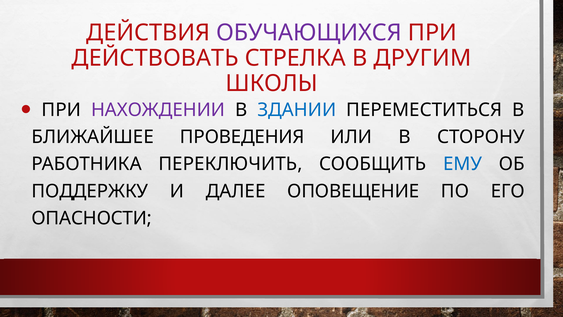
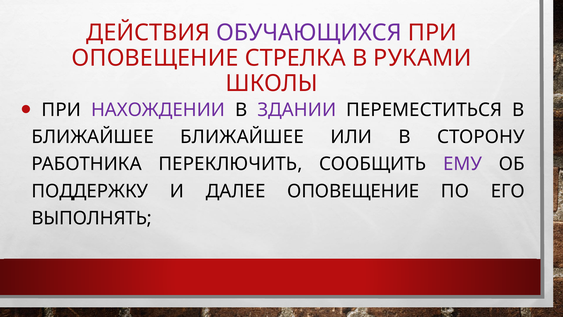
ДЕЙСТВОВАТЬ: ДЕЙСТВОВАТЬ -> ОПОВЕЩЕНИЕ (155, 58)
ДРУГИМ: ДРУГИМ -> РУКАМИ (422, 58)
ЗДАНИИ colour: blue -> purple (297, 110)
БЛИЖАЙШЕЕ ПРОВЕДЕНИЯ: ПРОВЕДЕНИЯ -> БЛИЖАЙШЕЕ (242, 137)
ЕМУ colour: blue -> purple (463, 164)
ОПАСНОСТИ: ОПАСНОСТИ -> ВЫПОЛНЯТЬ (92, 218)
